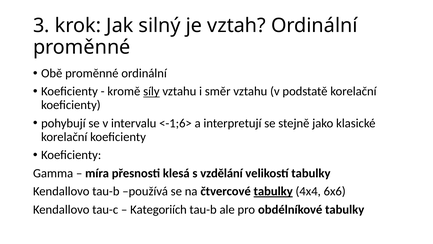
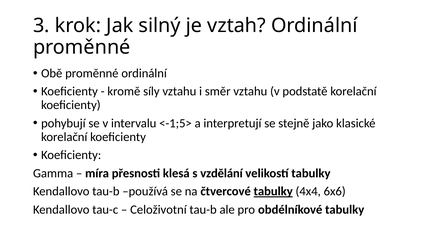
síly underline: present -> none (151, 91)
<-1;6>: <-1;6> -> <-1;5> (175, 123)
Kategoriích: Kategoriích -> Celoživotní (158, 209)
